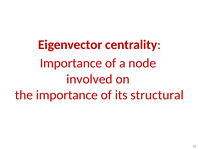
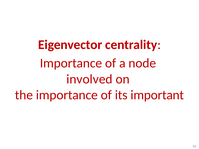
structural: structural -> important (157, 95)
